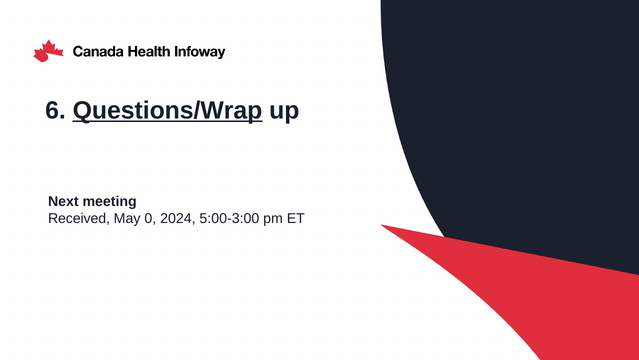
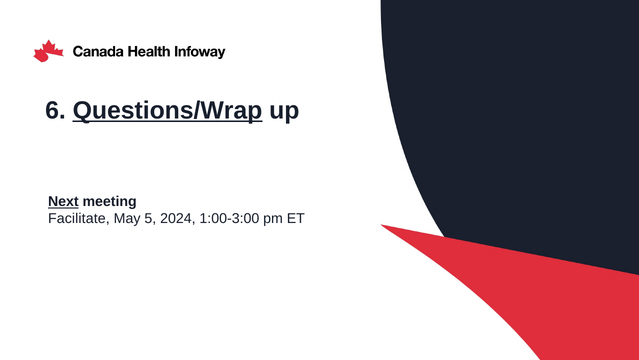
Next underline: none -> present (63, 201)
Received: Received -> Facilitate (79, 218)
0: 0 -> 5 (150, 218)
5:00-3:00: 5:00-3:00 -> 1:00-3:00 (229, 218)
